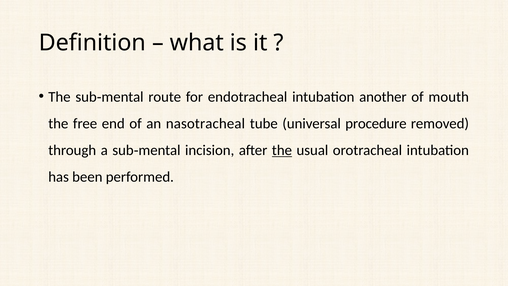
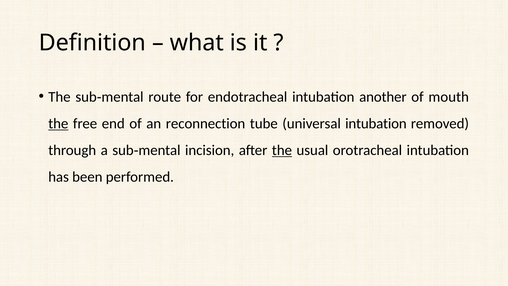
the underline: none -> present (58, 123)
nasotracheal: nasotracheal -> reconnection (206, 123)
universal procedure: procedure -> intubation (376, 123)
